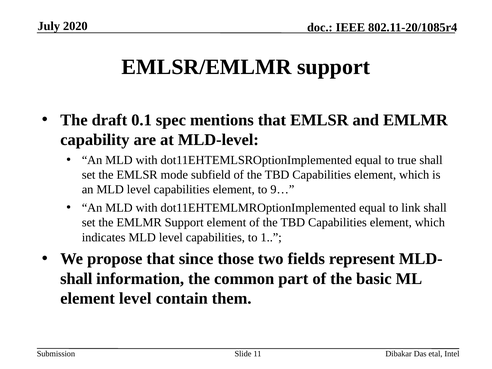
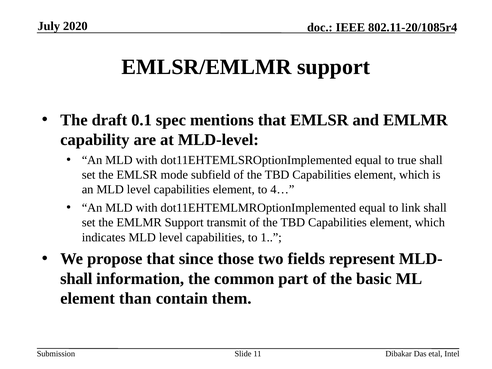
9…: 9… -> 4… (282, 190)
Support element: element -> transmit (227, 223)
element level: level -> than (135, 298)
